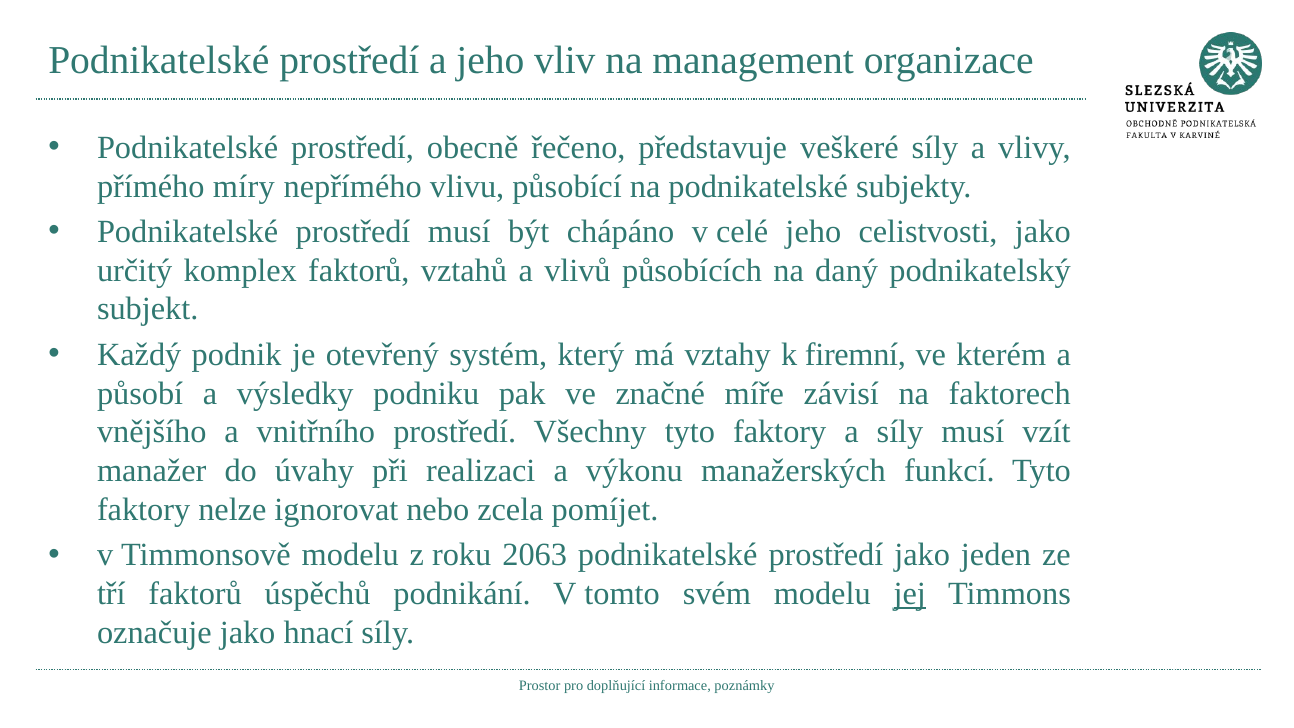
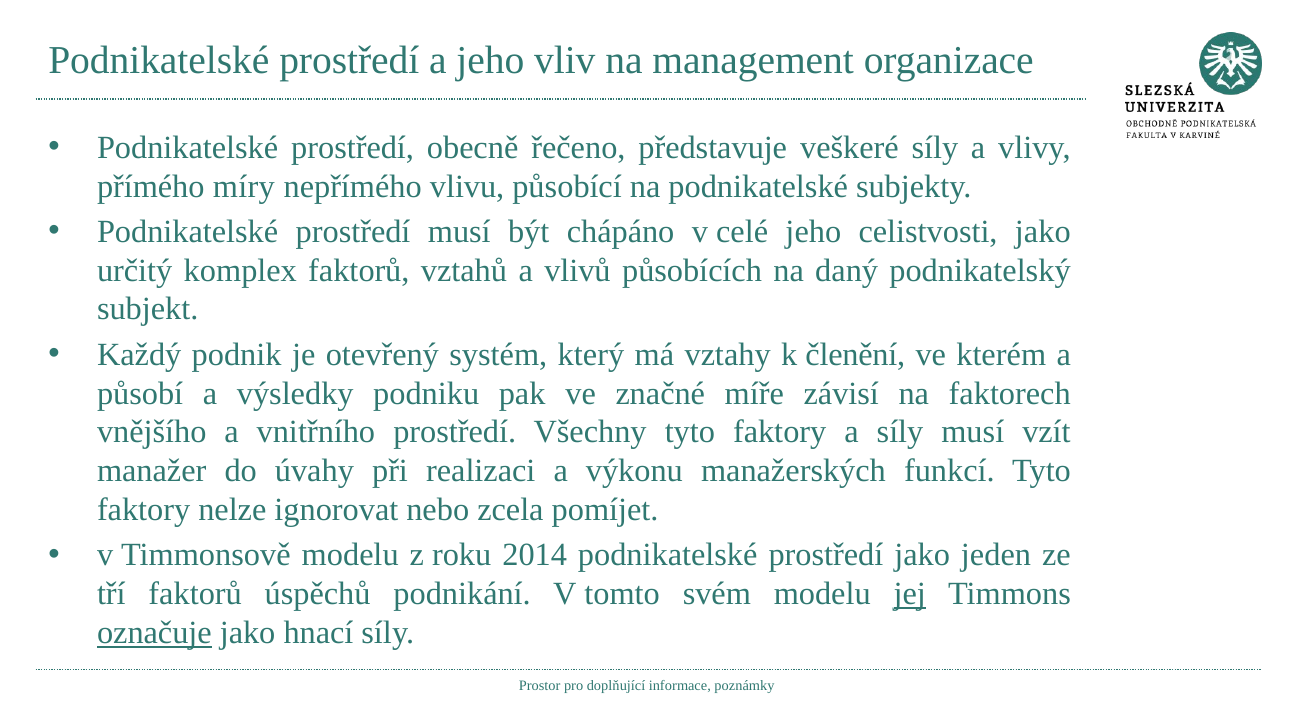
firemní: firemní -> členění (855, 355)
2063: 2063 -> 2014 (535, 555)
označuje underline: none -> present (154, 633)
